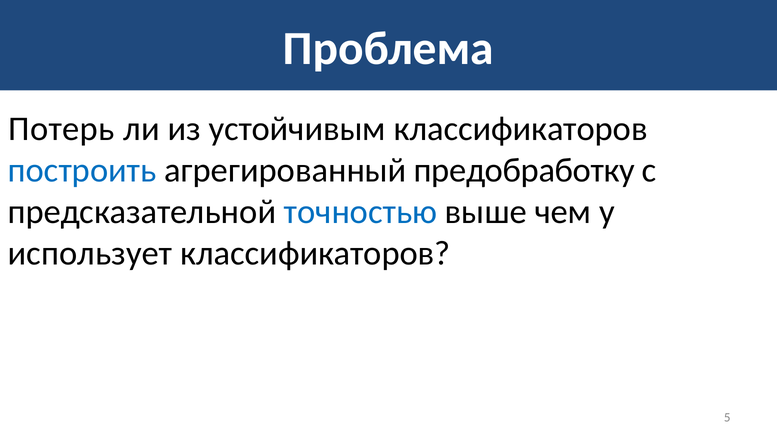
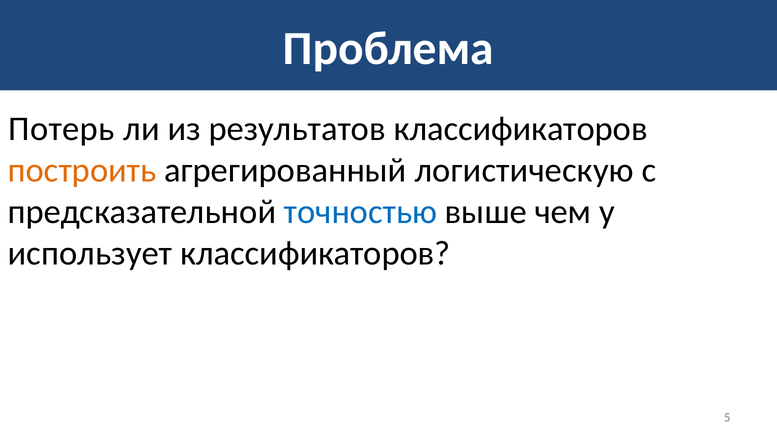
устойчивым: устойчивым -> результатов (297, 129)
построить colour: blue -> orange (82, 171)
предобработку: предобработку -> логистическую (524, 171)
